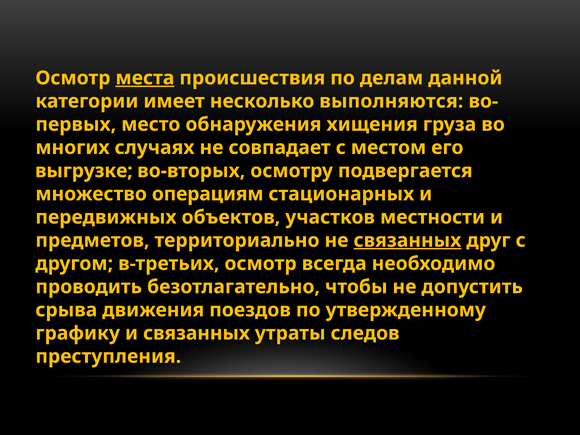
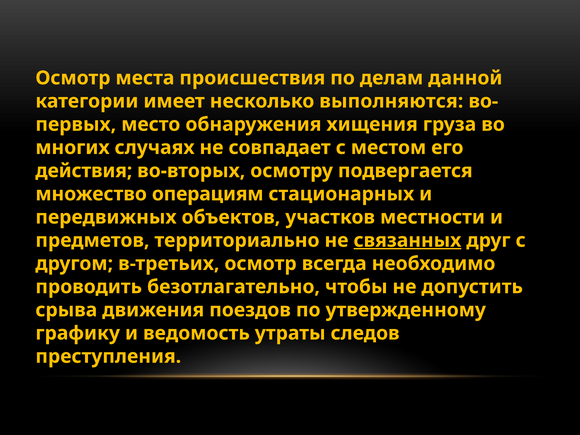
места underline: present -> none (145, 78)
выгрузке: выгрузке -> действия (84, 171)
и связанных: связанных -> ведомость (196, 333)
